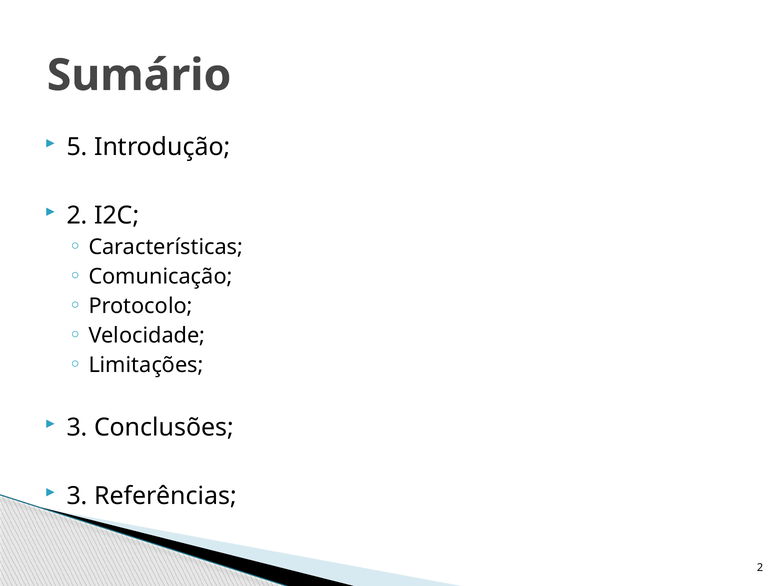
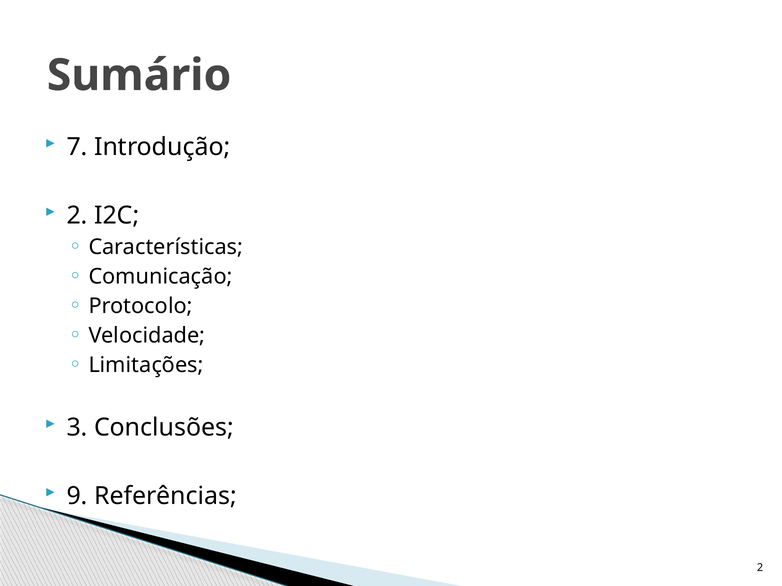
5: 5 -> 7 (77, 147)
3: 3 -> 9 (77, 496)
